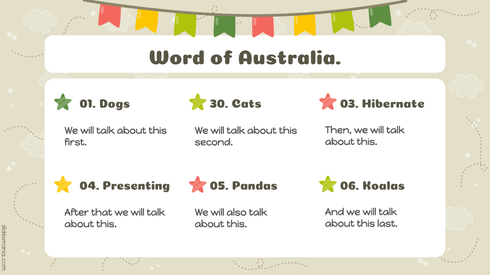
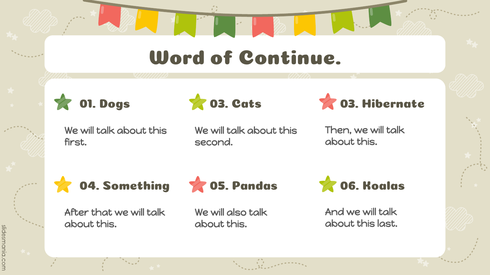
Australia: Australia -> Continue (290, 58)
Dogs 30: 30 -> 03 (219, 104)
Presenting: Presenting -> Something (136, 186)
